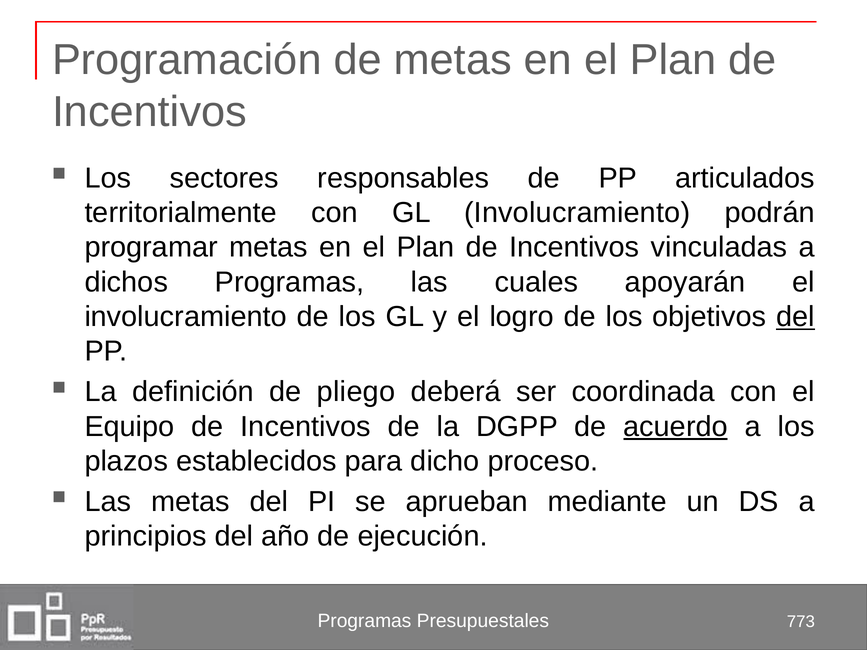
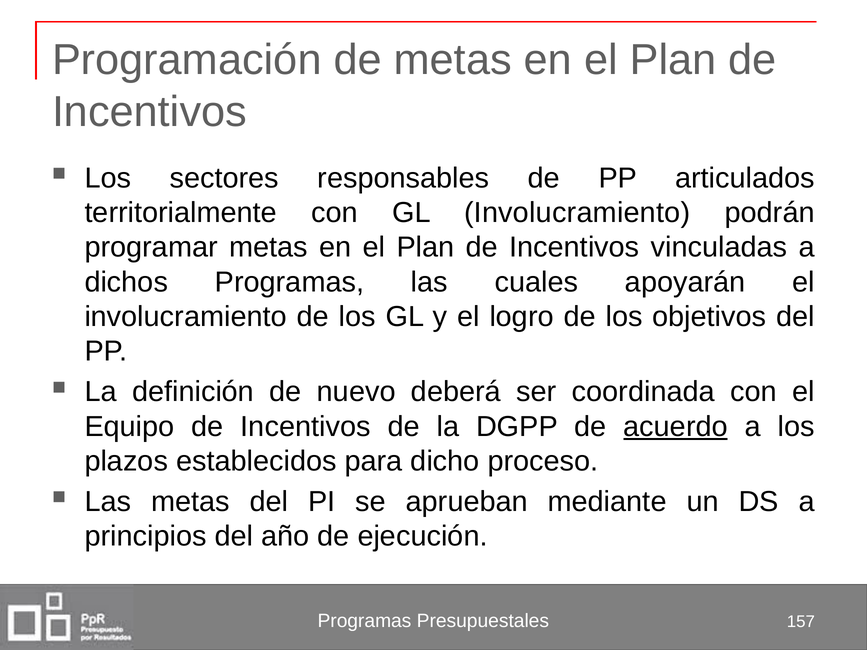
del underline: present -> none (795, 317)
pliego: pliego -> nuevo (356, 392)
773: 773 -> 157 (801, 622)
